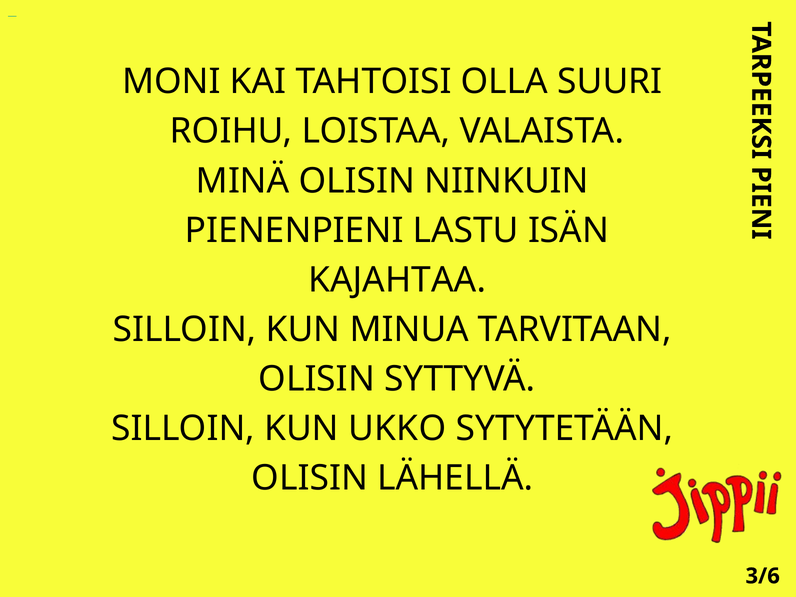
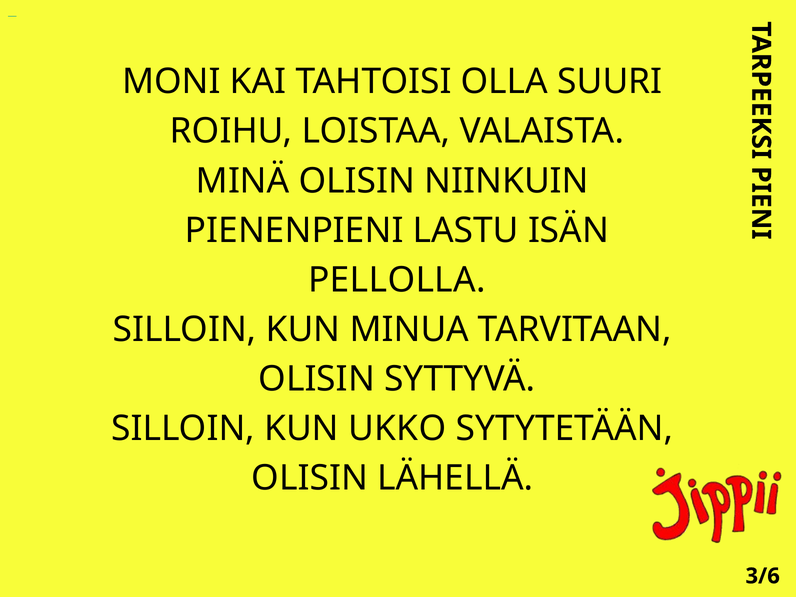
KAJAHTAA: KAJAHTAA -> PELLOLLA (397, 280)
